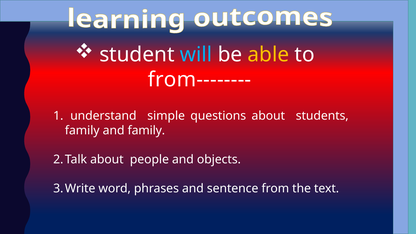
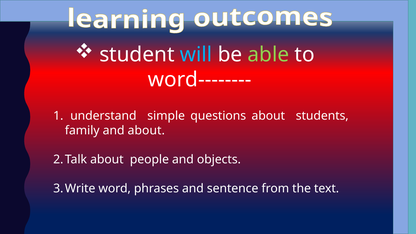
able colour: yellow -> light green (268, 55)
from--------: from-------- -> word-------- (200, 80)
and family: family -> about (146, 130)
